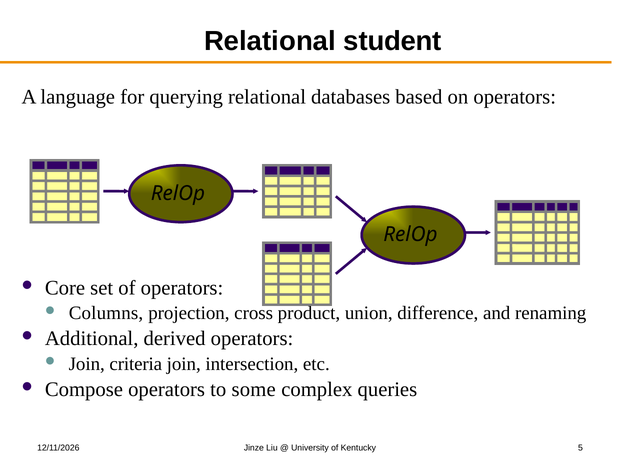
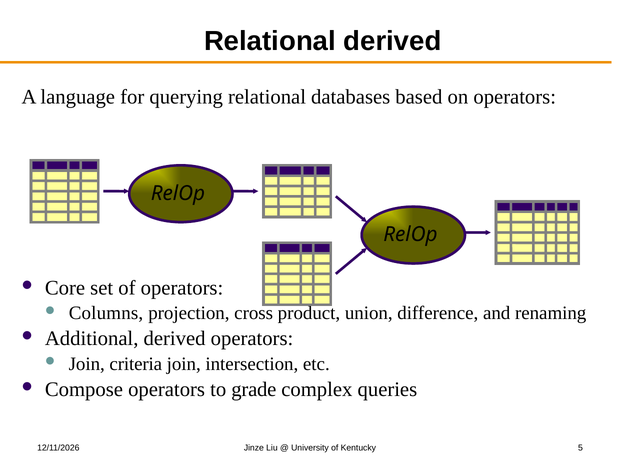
Relational student: student -> derived (392, 41)
some: some -> grade (254, 389)
